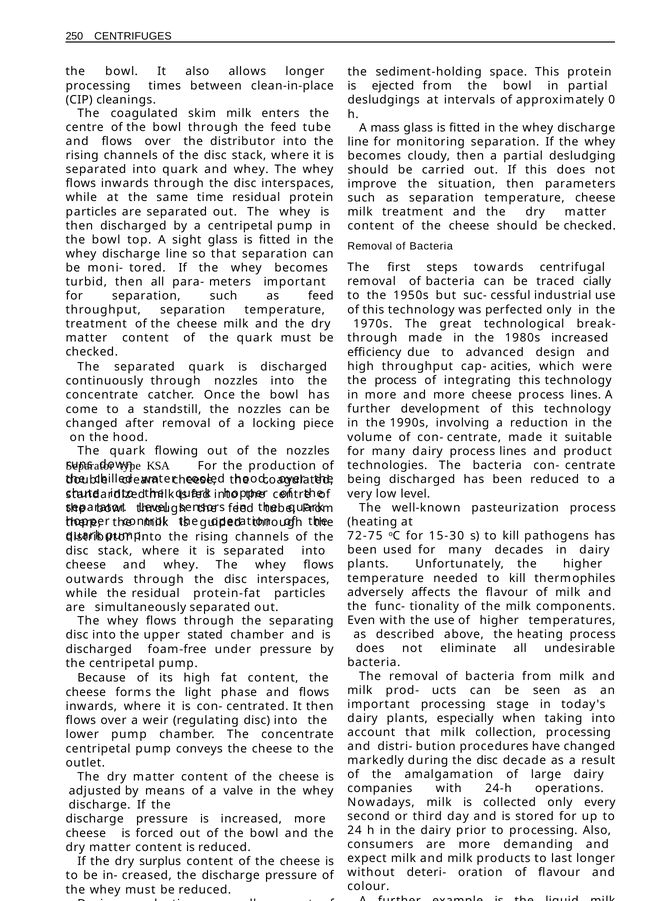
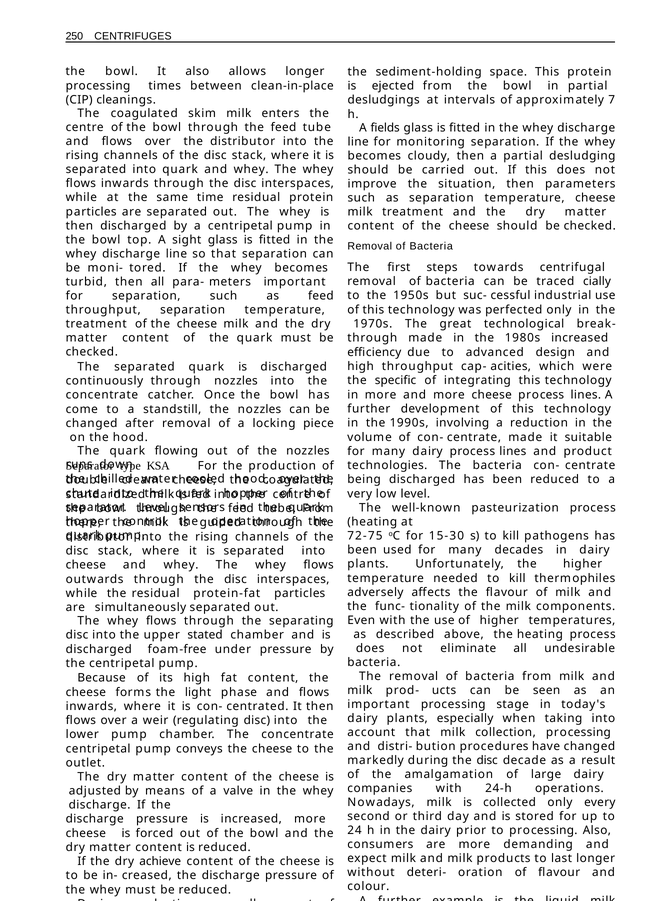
0: 0 -> 7 (612, 100)
mass: mass -> fields (385, 128)
the process: process -> specific (396, 381)
dry surplus: surplus -> achieve (160, 862)
